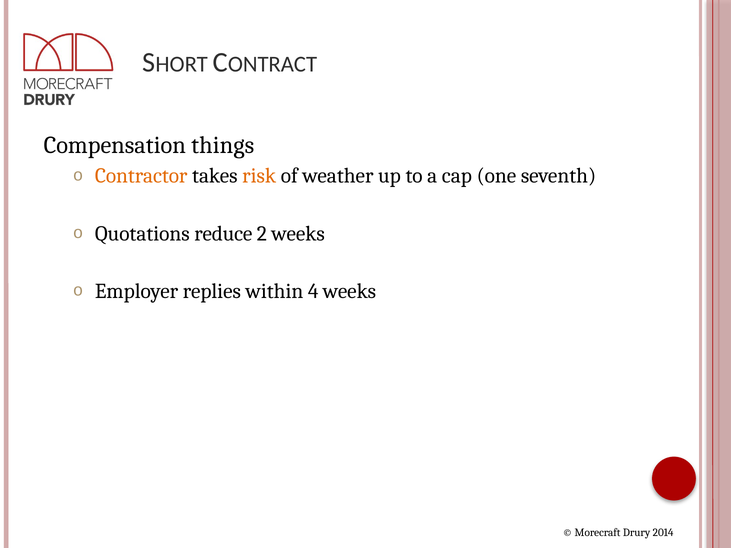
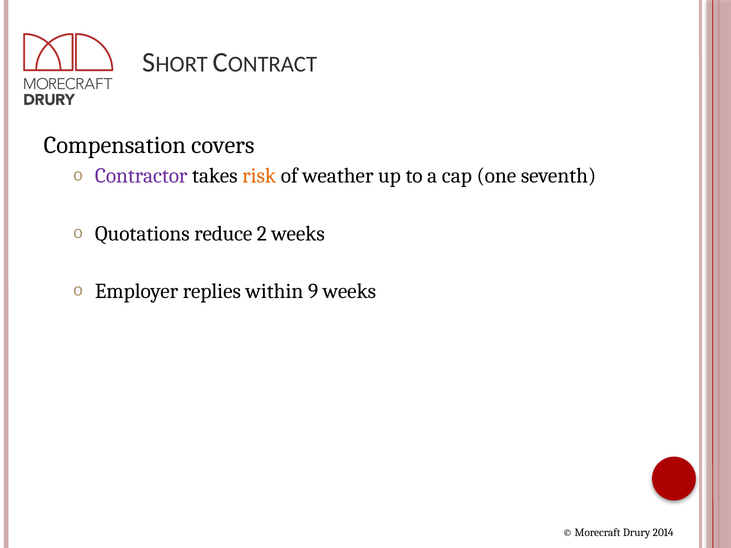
things: things -> covers (223, 145)
Contractor colour: orange -> purple (141, 176)
4: 4 -> 9 (313, 291)
